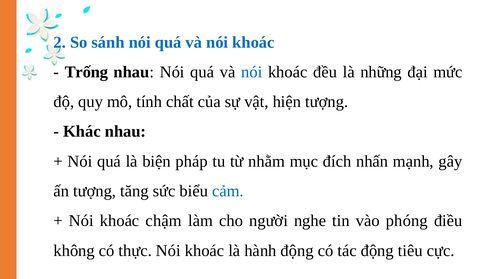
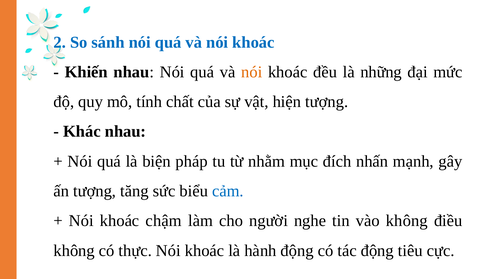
Trống: Trống -> Khiến (86, 72)
nói colour: blue -> orange (252, 72)
vào phóng: phóng -> không (407, 220)
